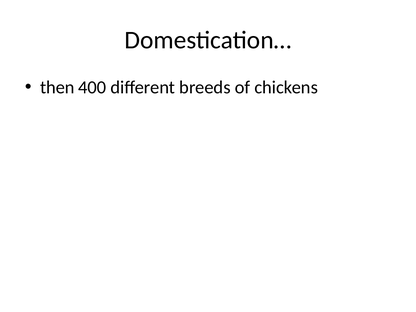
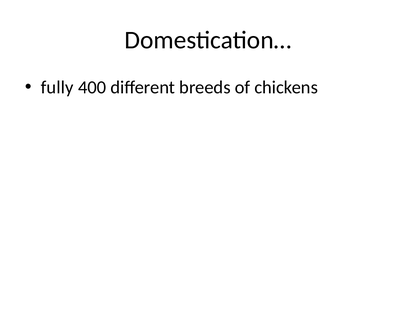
then: then -> fully (57, 87)
